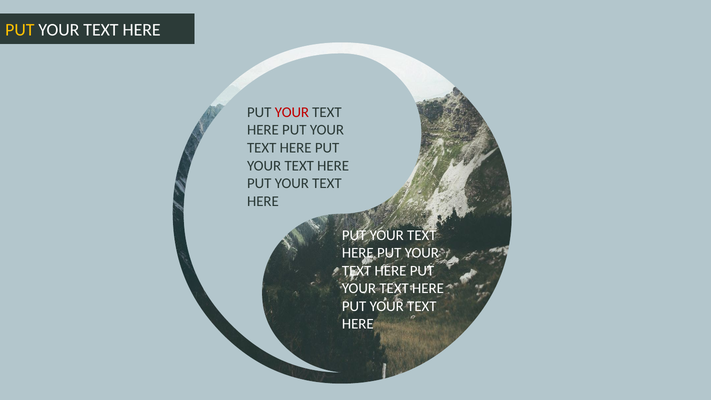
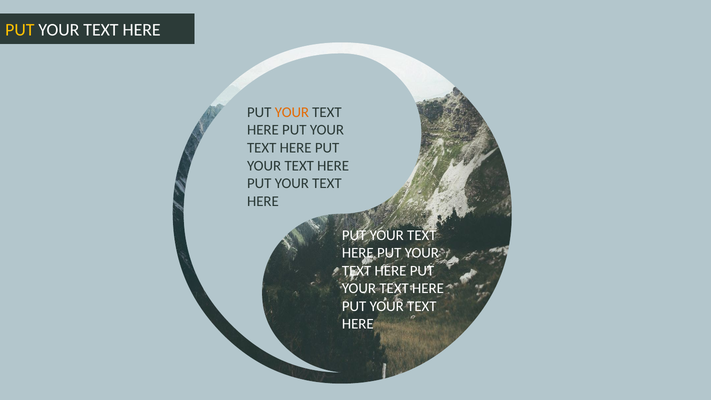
YOUR colour: red -> orange (292, 112)
